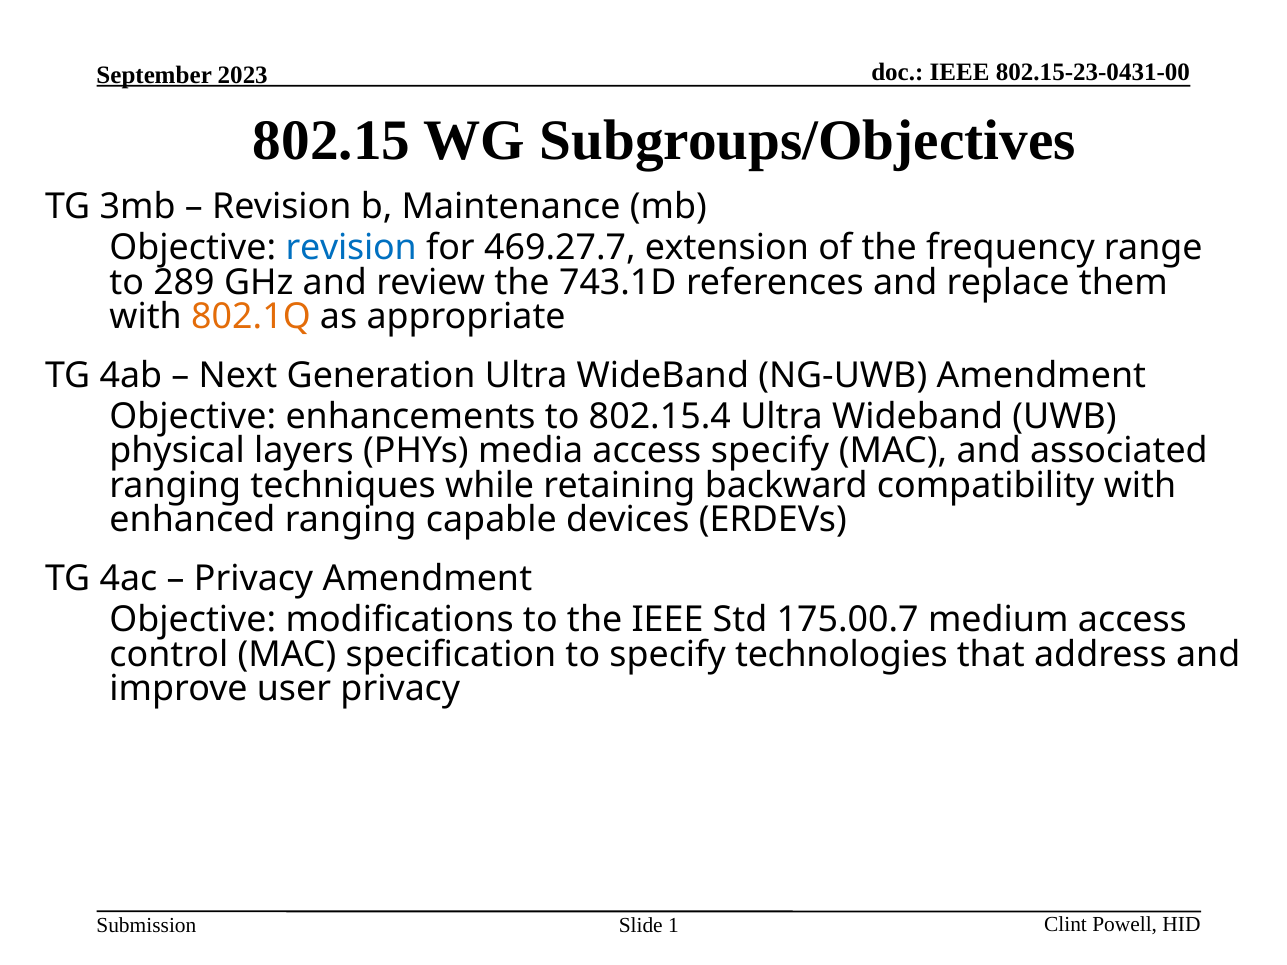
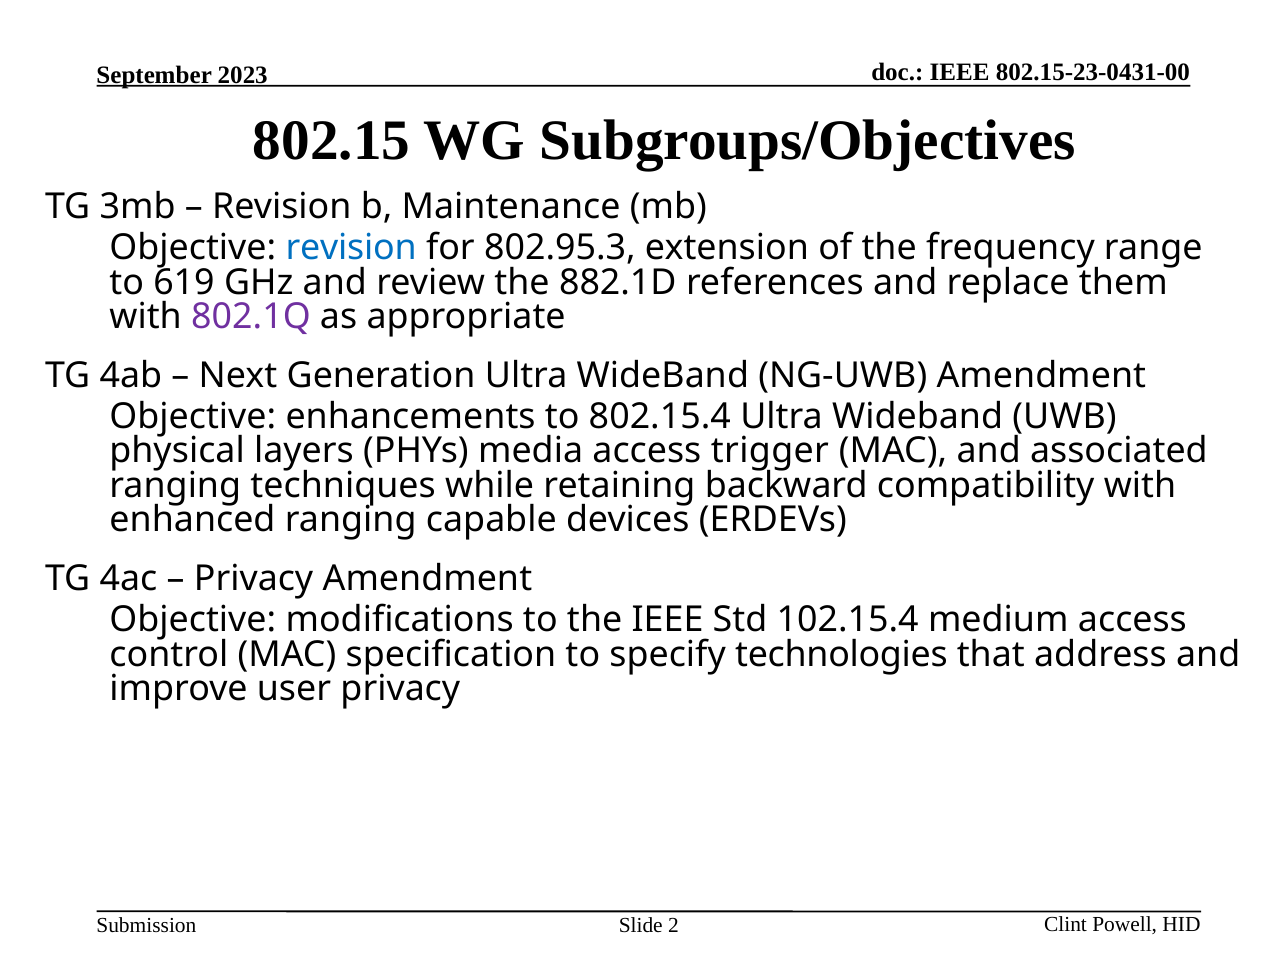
469.27.7: 469.27.7 -> 802.95.3 (560, 248)
289: 289 -> 619 (184, 282)
743.1D: 743.1D -> 882.1D (618, 282)
802.1Q colour: orange -> purple (251, 317)
access specify: specify -> trigger (770, 451)
175.00.7: 175.00.7 -> 102.15.4 (848, 620)
1: 1 -> 2 (673, 926)
